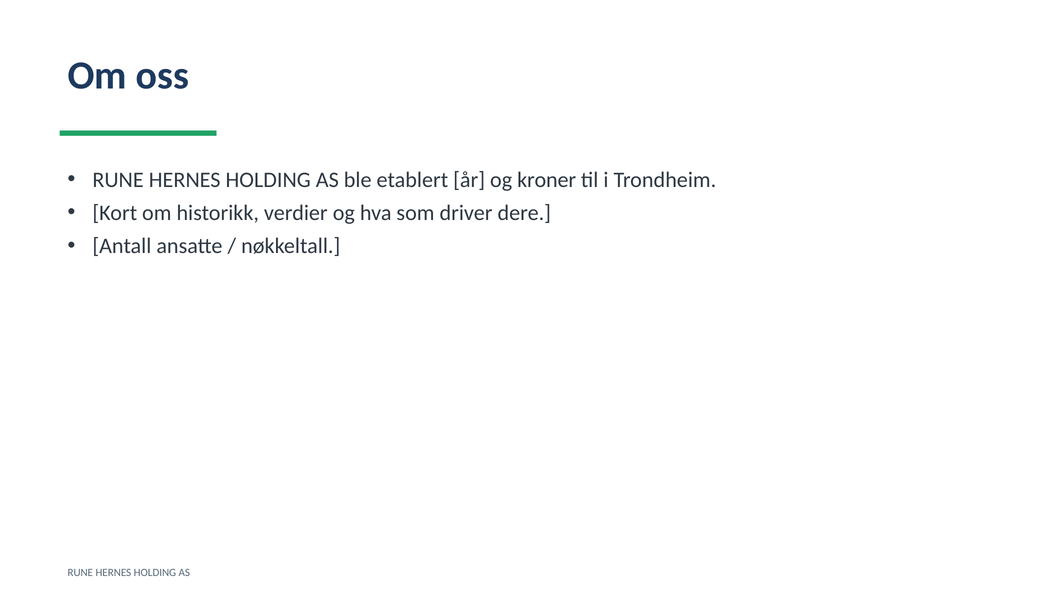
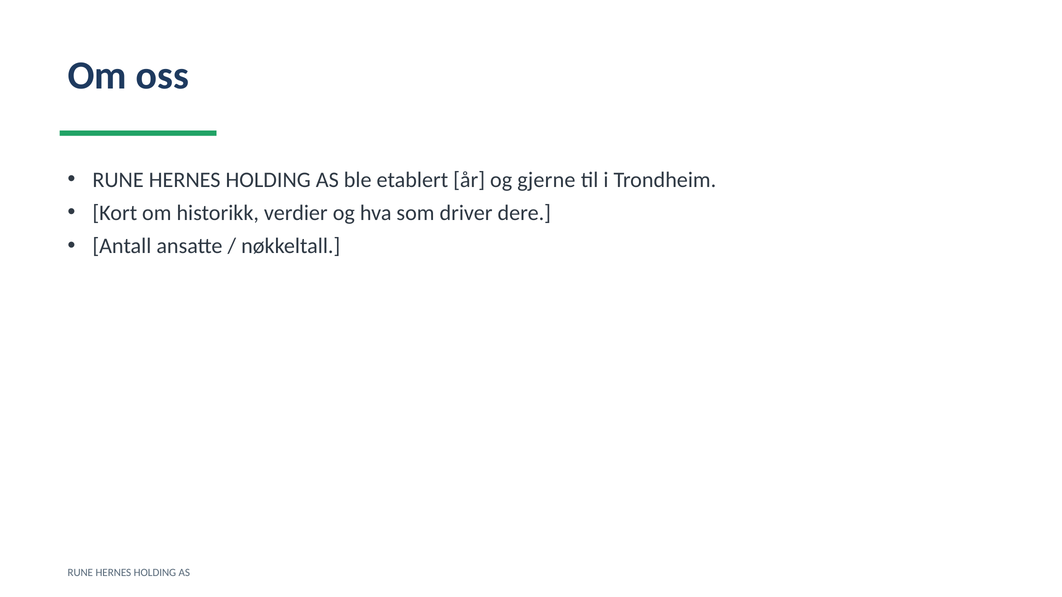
kroner: kroner -> gjerne (546, 180)
